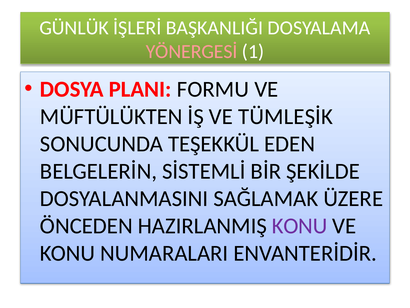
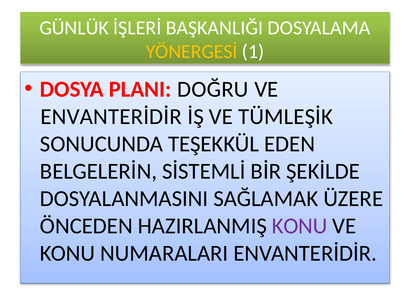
YÖNERGESİ colour: pink -> yellow (192, 52)
FORMU: FORMU -> DOĞRU (213, 89)
MÜFTÜLÜKTEN: MÜFTÜLÜKTEN -> ENVANTERİDİR (111, 116)
